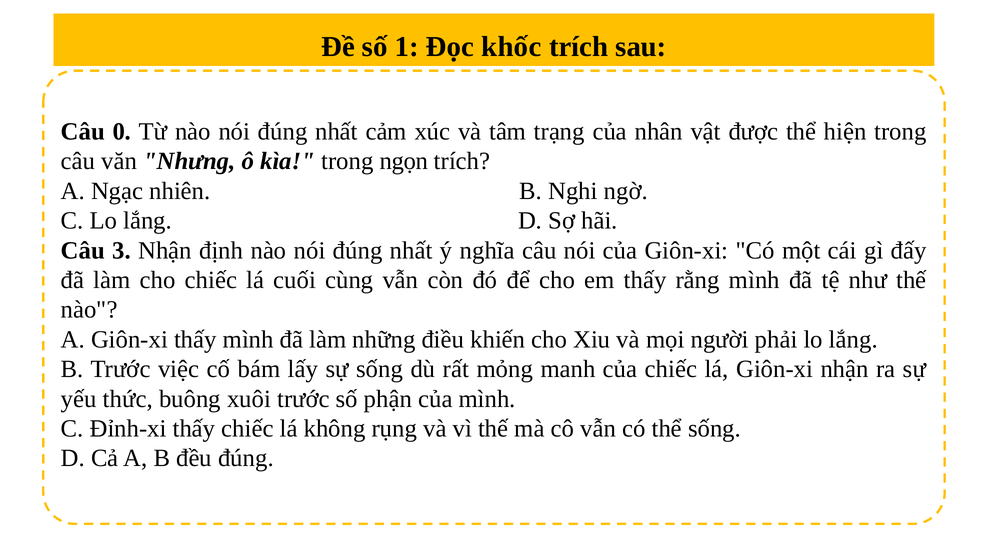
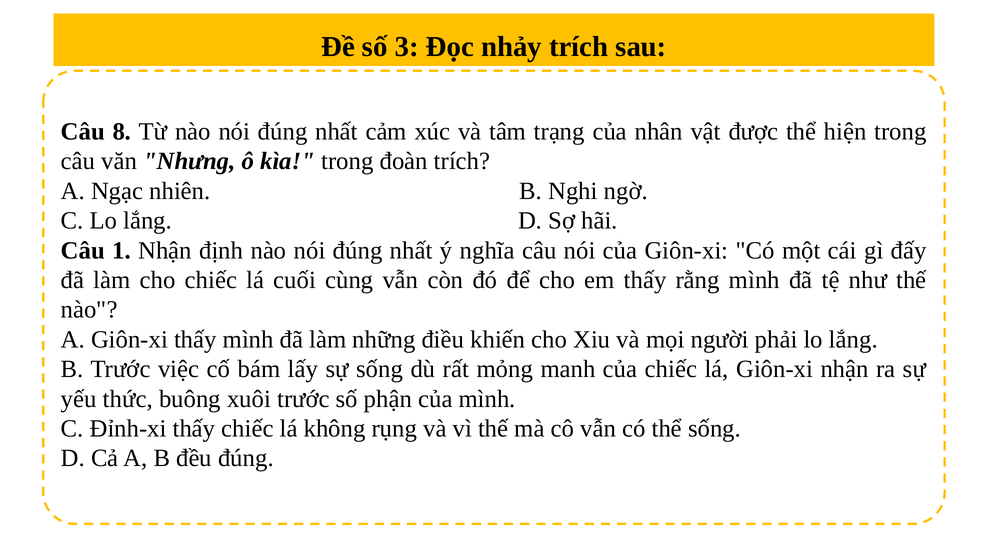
1: 1 -> 3 (407, 47)
khốc: khốc -> nhảy (511, 47)
0: 0 -> 8 (122, 131)
ngọn: ngọn -> đoàn (404, 161)
3: 3 -> 1 (122, 250)
